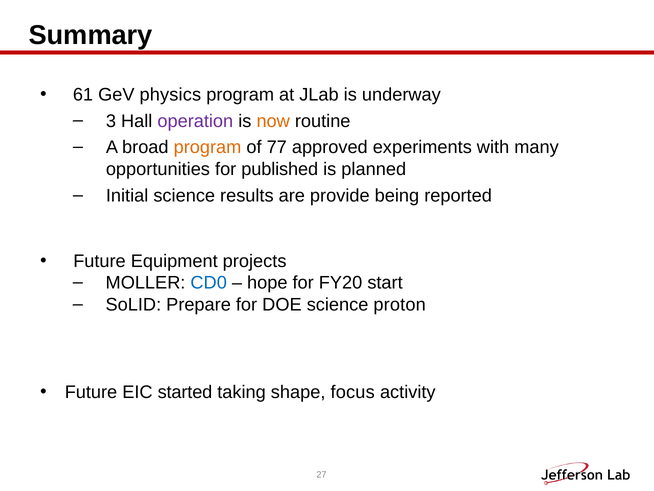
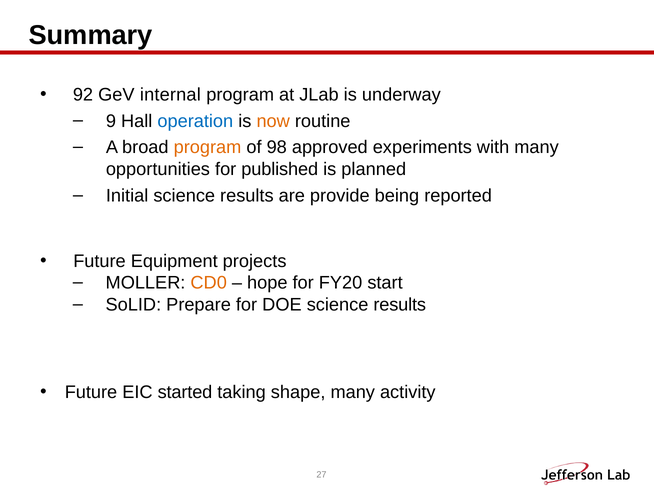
61: 61 -> 92 (83, 95)
physics: physics -> internal (170, 95)
3: 3 -> 9 (111, 121)
operation colour: purple -> blue (195, 121)
77: 77 -> 98 (277, 147)
CD0 colour: blue -> orange (209, 283)
DOE science proton: proton -> results (400, 304)
shape focus: focus -> many (353, 392)
